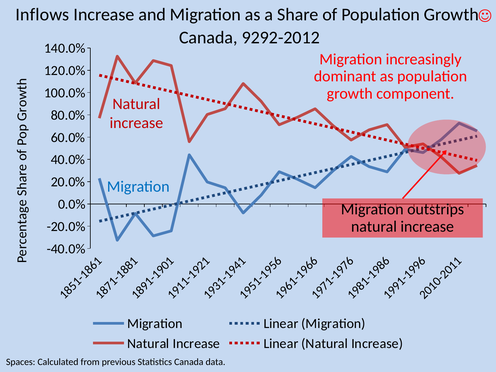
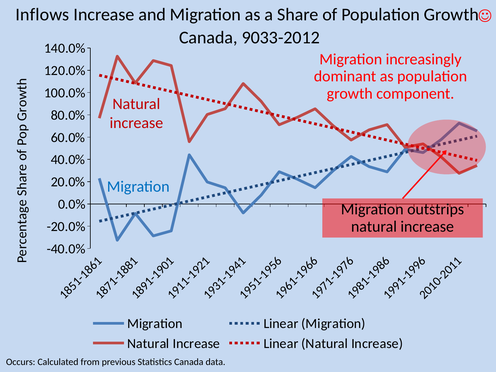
9292-2012: 9292-2012 -> 9033-2012 (281, 38)
Spaces: Spaces -> Occurs (21, 362)
